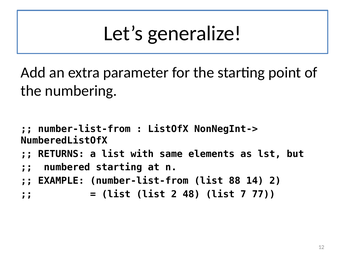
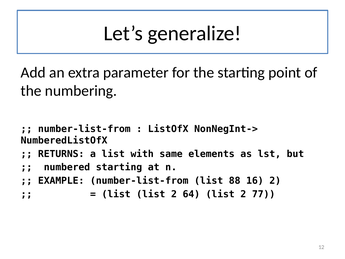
14: 14 -> 16 (255, 181)
48: 48 -> 64 (191, 194)
7: 7 -> 2 (243, 194)
